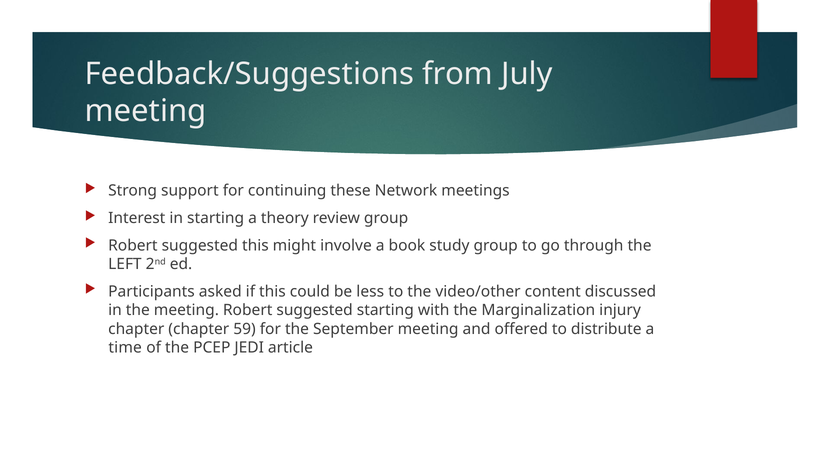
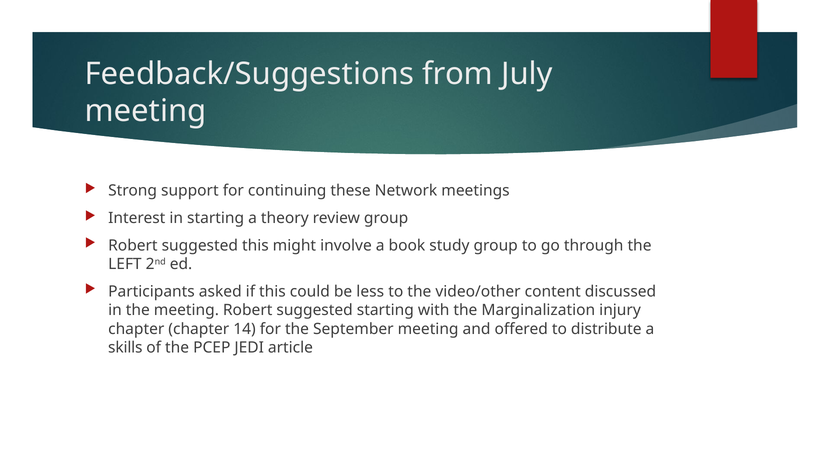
59: 59 -> 14 (245, 329)
time: time -> skills (125, 347)
